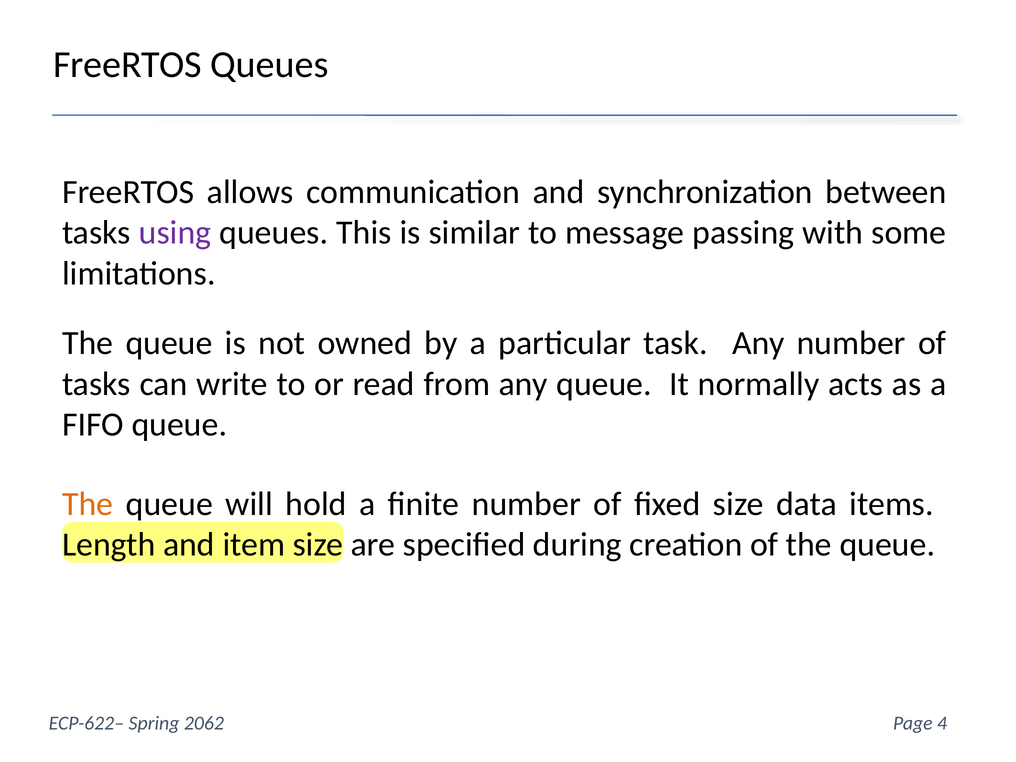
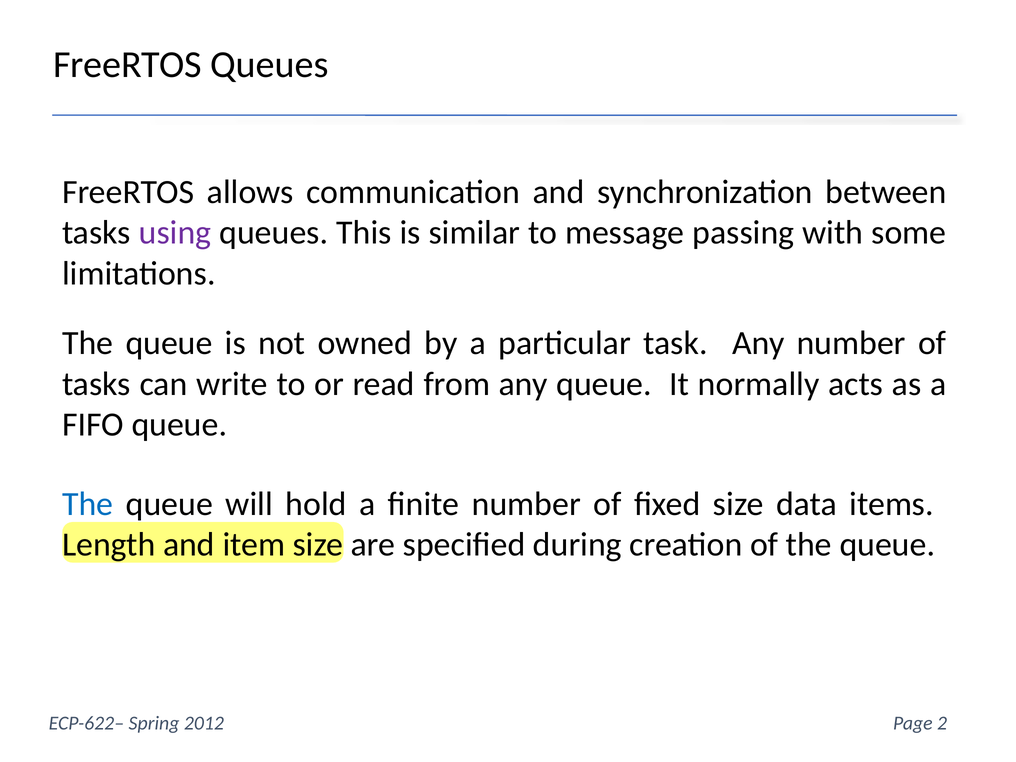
The colour: orange -> blue (88, 504)
2062: 2062 -> 2012 (204, 723)
4: 4 -> 2 (942, 723)
